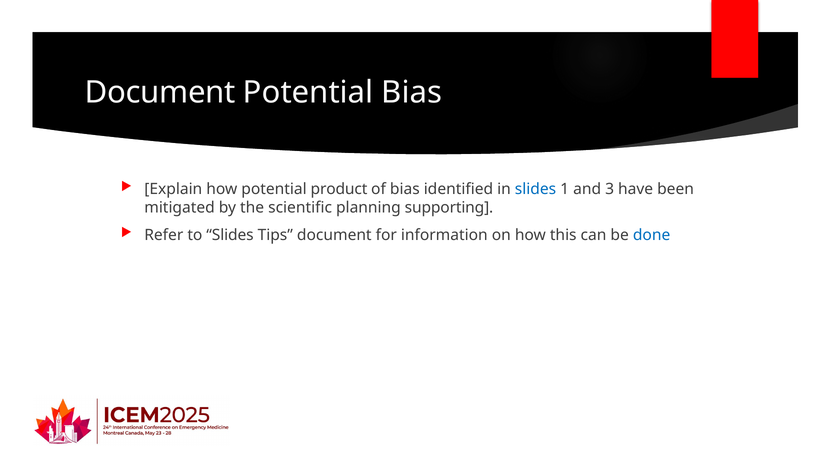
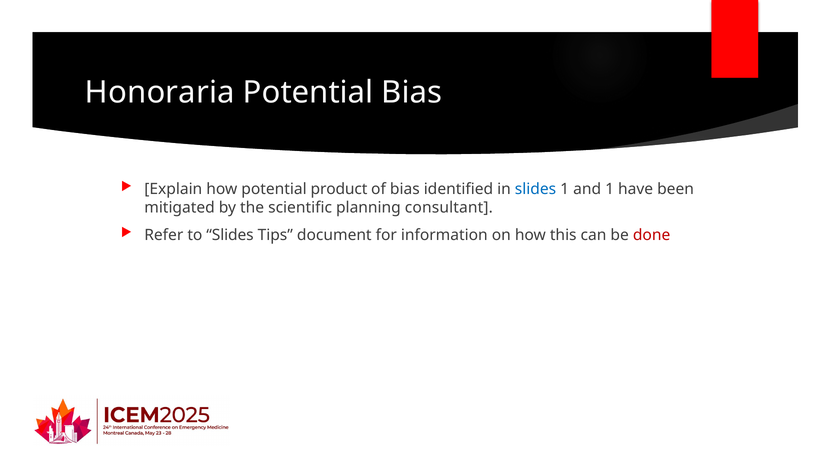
Document: Document -> Honoraria (160, 93)
and 3: 3 -> 1 (610, 189)
supporting: supporting -> consultant (449, 208)
done colour: blue -> red (652, 235)
